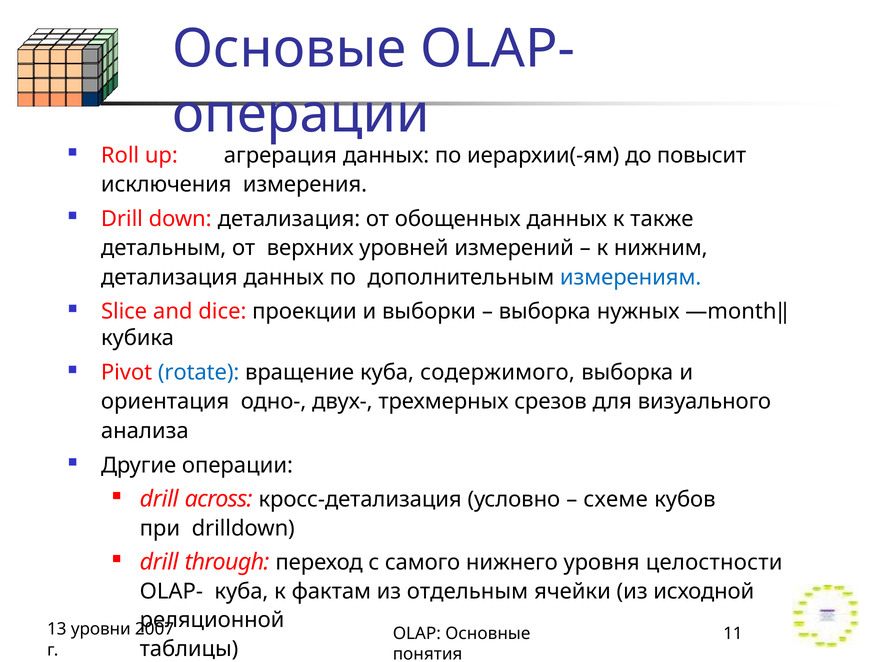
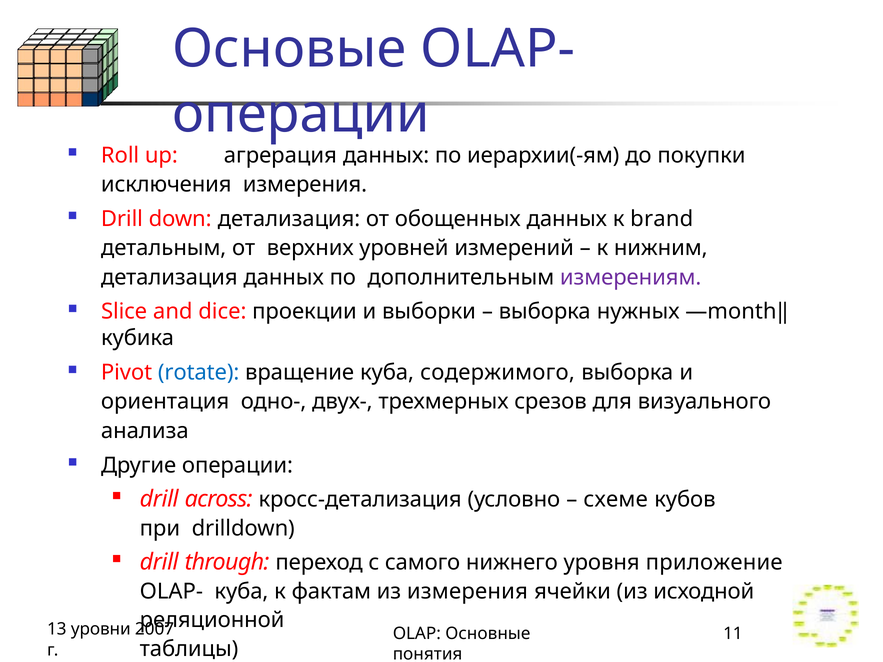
повысит: повысит -> покупки (701, 156)
также: также -> brand (662, 219)
измерениям colour: blue -> purple (631, 277)
целостности: целостности -> приложение (714, 563)
из отдельным: отдельным -> измерения (467, 592)
